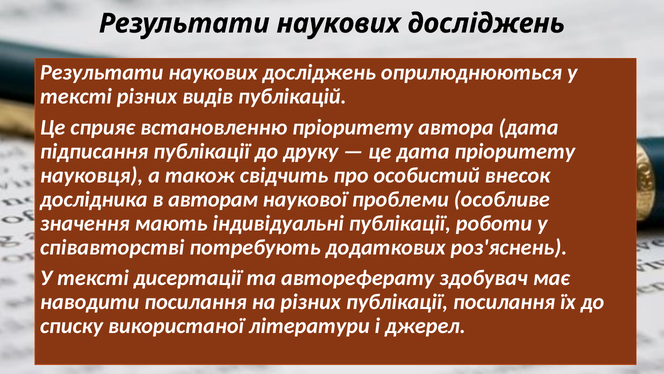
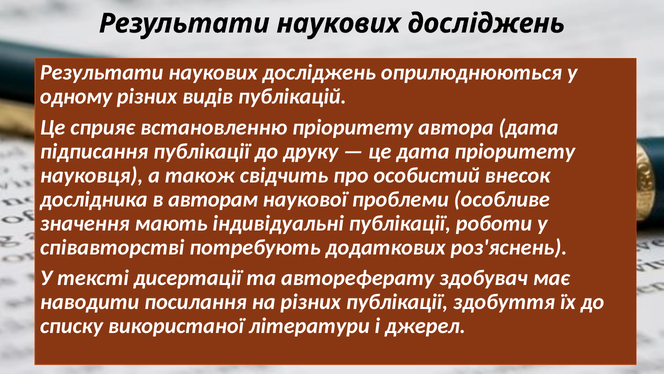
тексті: тексті -> одному (76, 96)
публікації посилання: посилання -> здобуття (504, 302)
